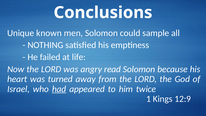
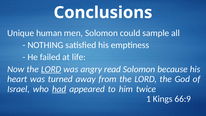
known: known -> human (49, 33)
LORD underline: none -> present (51, 69)
12:9: 12:9 -> 66:9 (183, 99)
